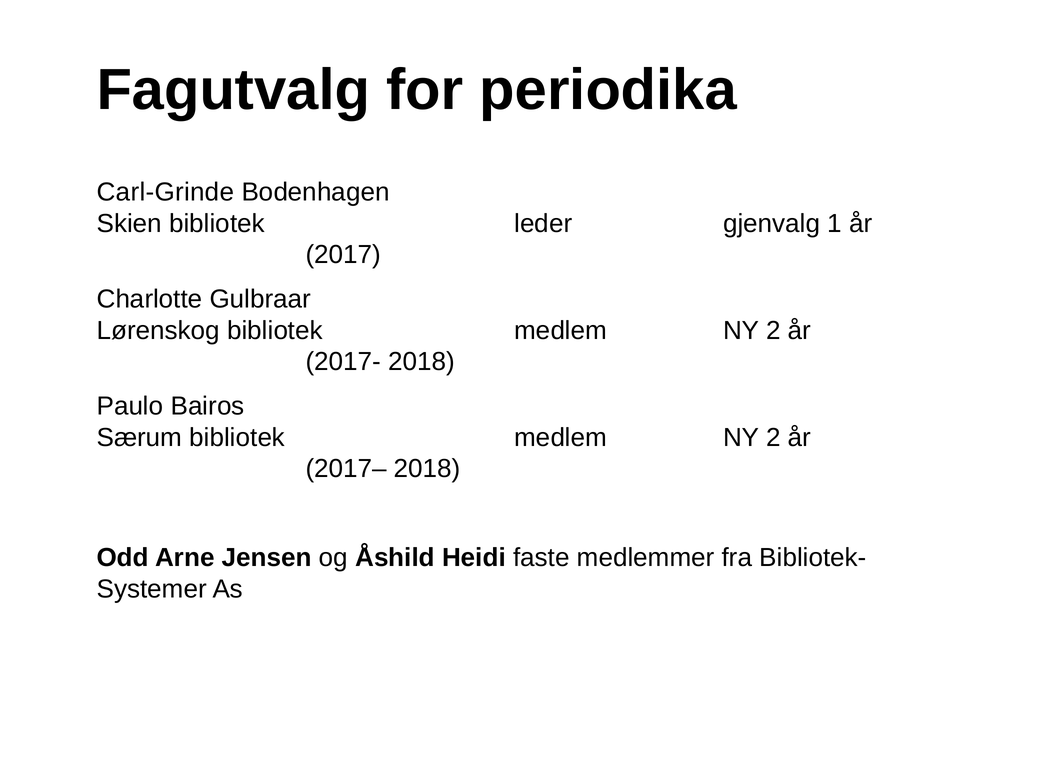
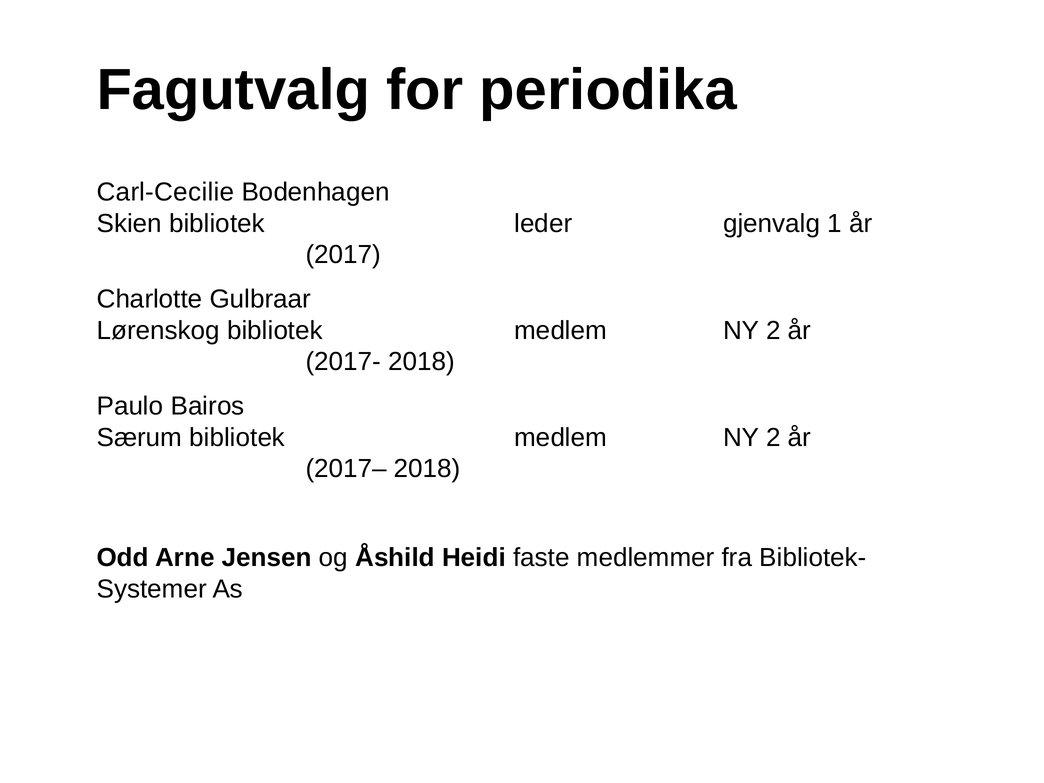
Carl-Grinde: Carl-Grinde -> Carl-Cecilie (165, 192)
